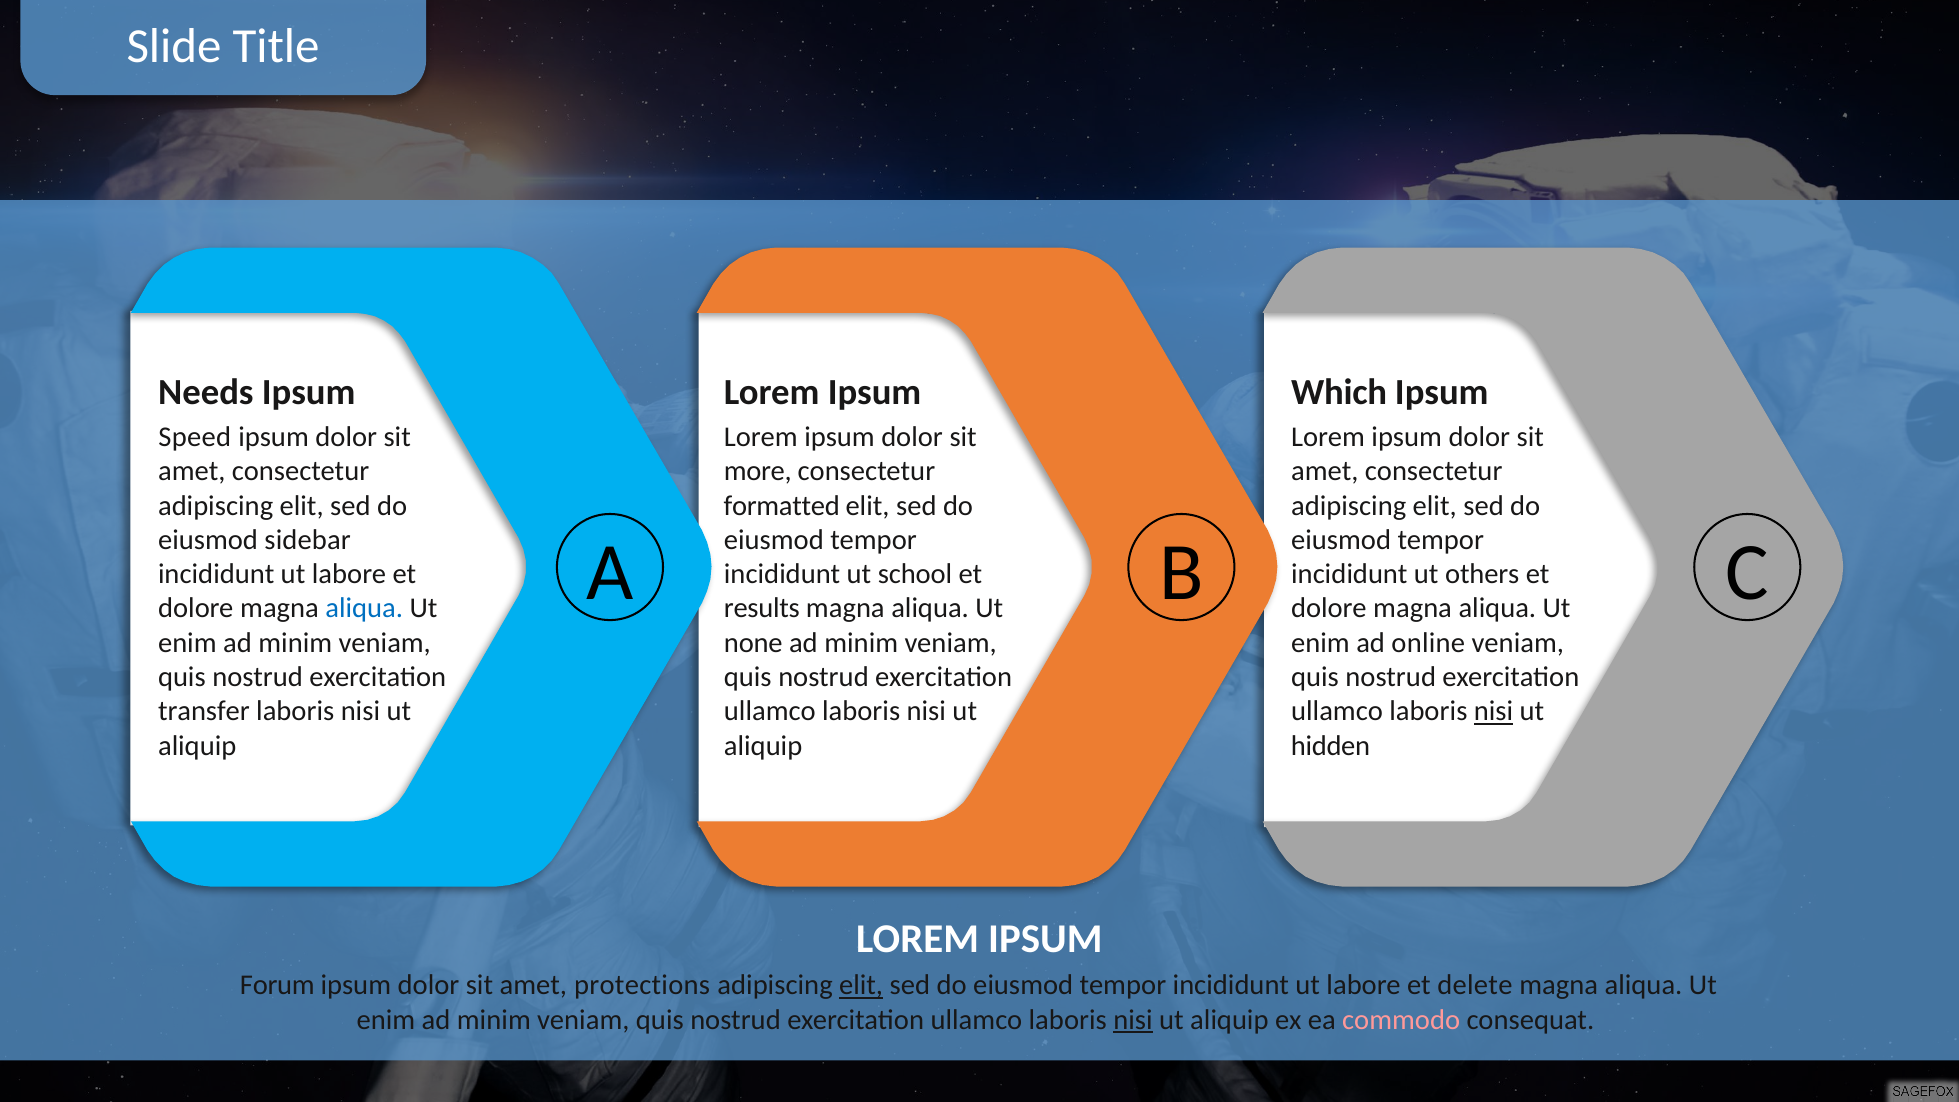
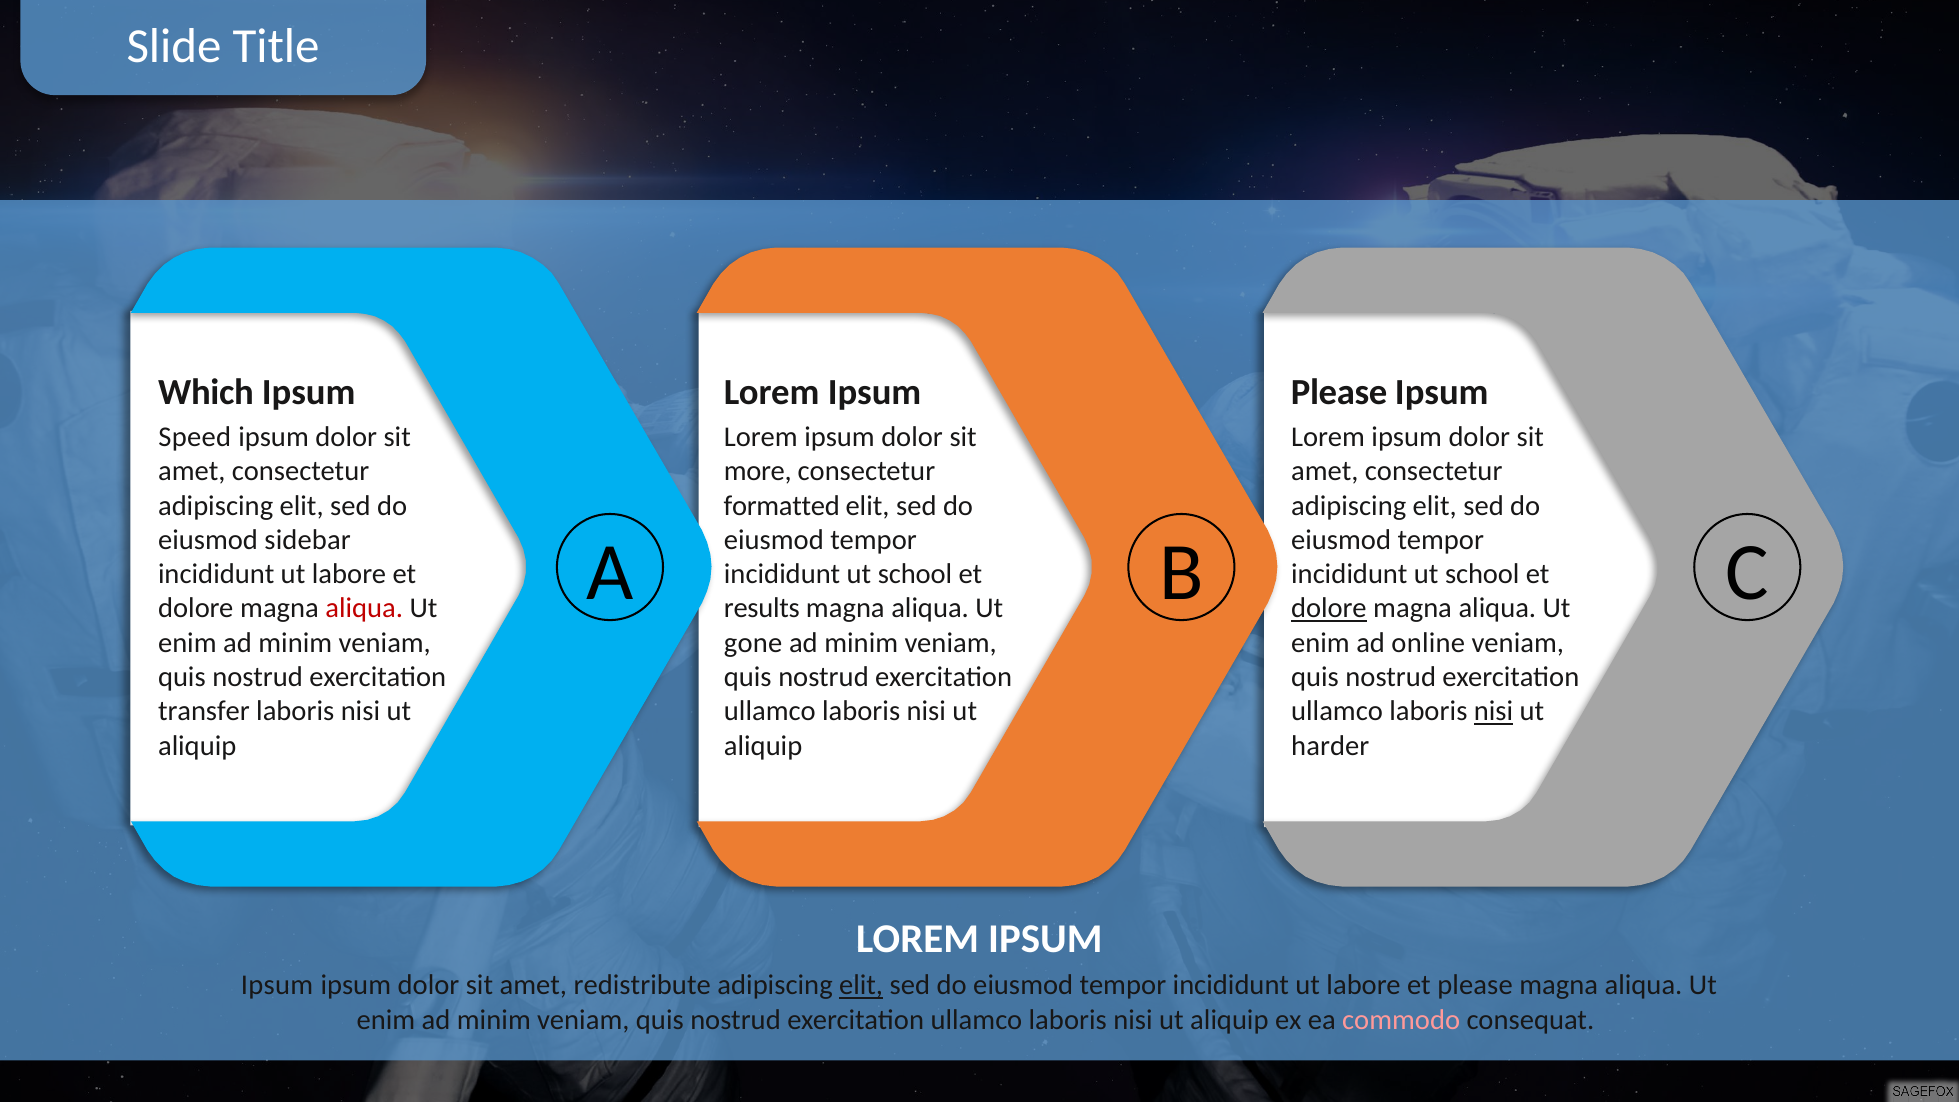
Needs: Needs -> Which (206, 393)
Which: Which -> Please (1339, 393)
others: others -> school (1482, 574)
aliqua colour: blue -> red (364, 609)
dolore underline: none -> present (1329, 609)
none: none -> gone (753, 643)
hidden: hidden -> harder (1330, 746)
Forum: Forum -> Ipsum (277, 985)
protections: protections -> redistribute (642, 985)
et delete: delete -> please (1475, 985)
nisi underline: present -> none (1133, 1020)
